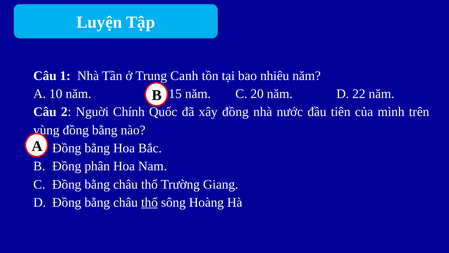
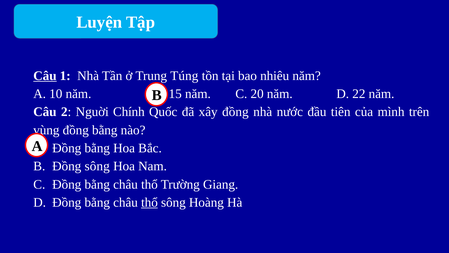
Câu underline: none -> present (45, 76)
Canh: Canh -> Túng (184, 76)
Đồng phân: phân -> sông (97, 166)
